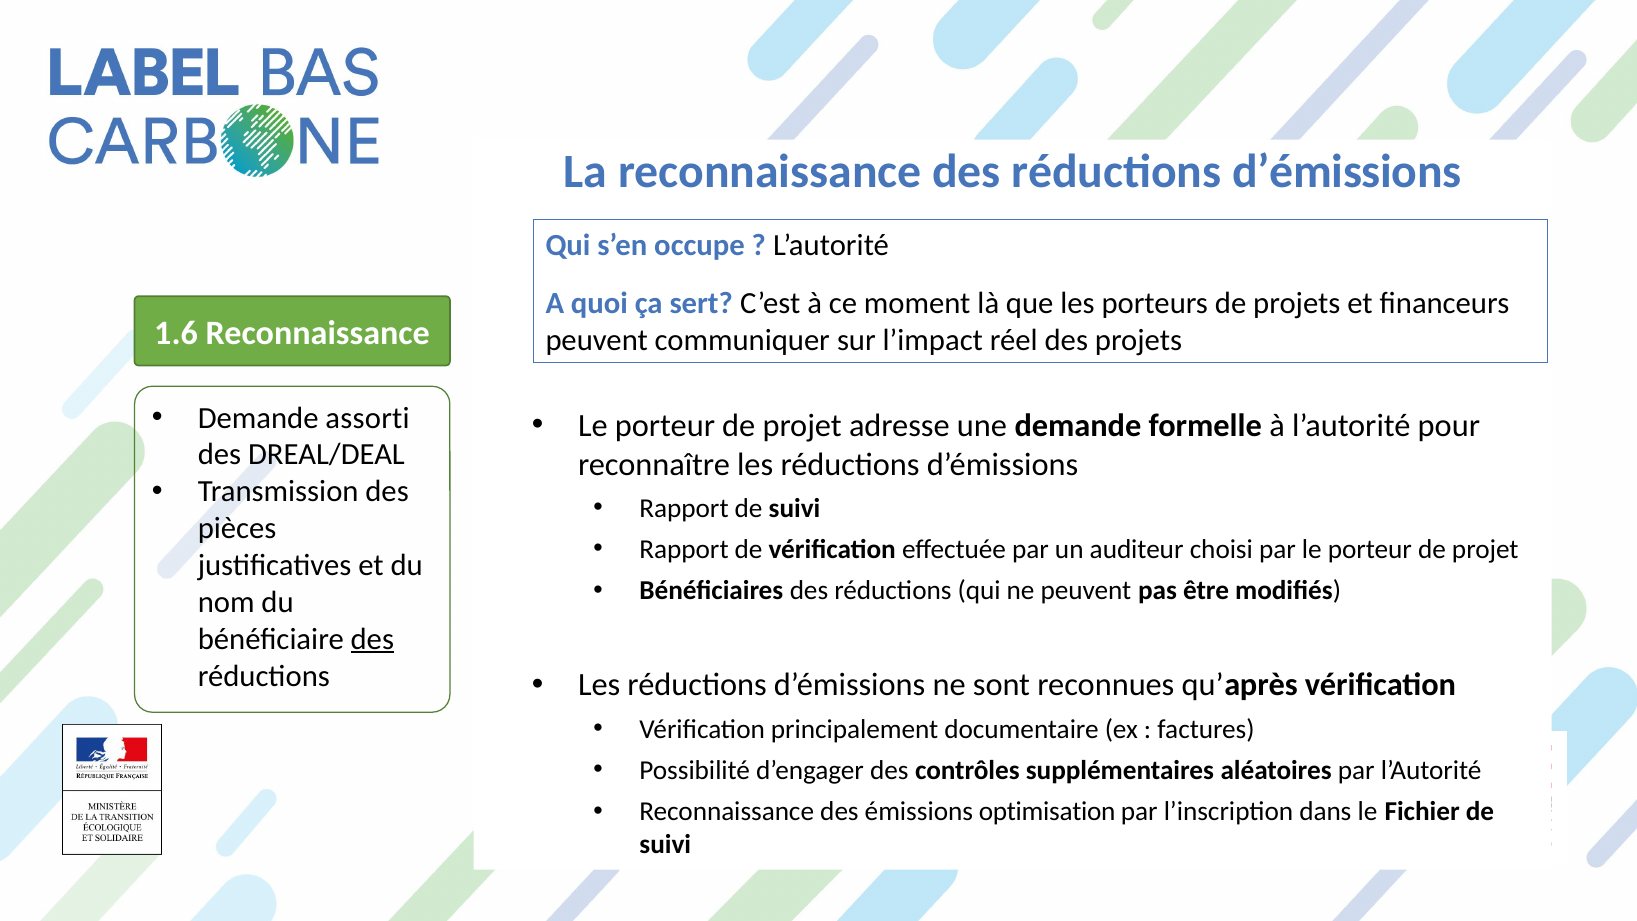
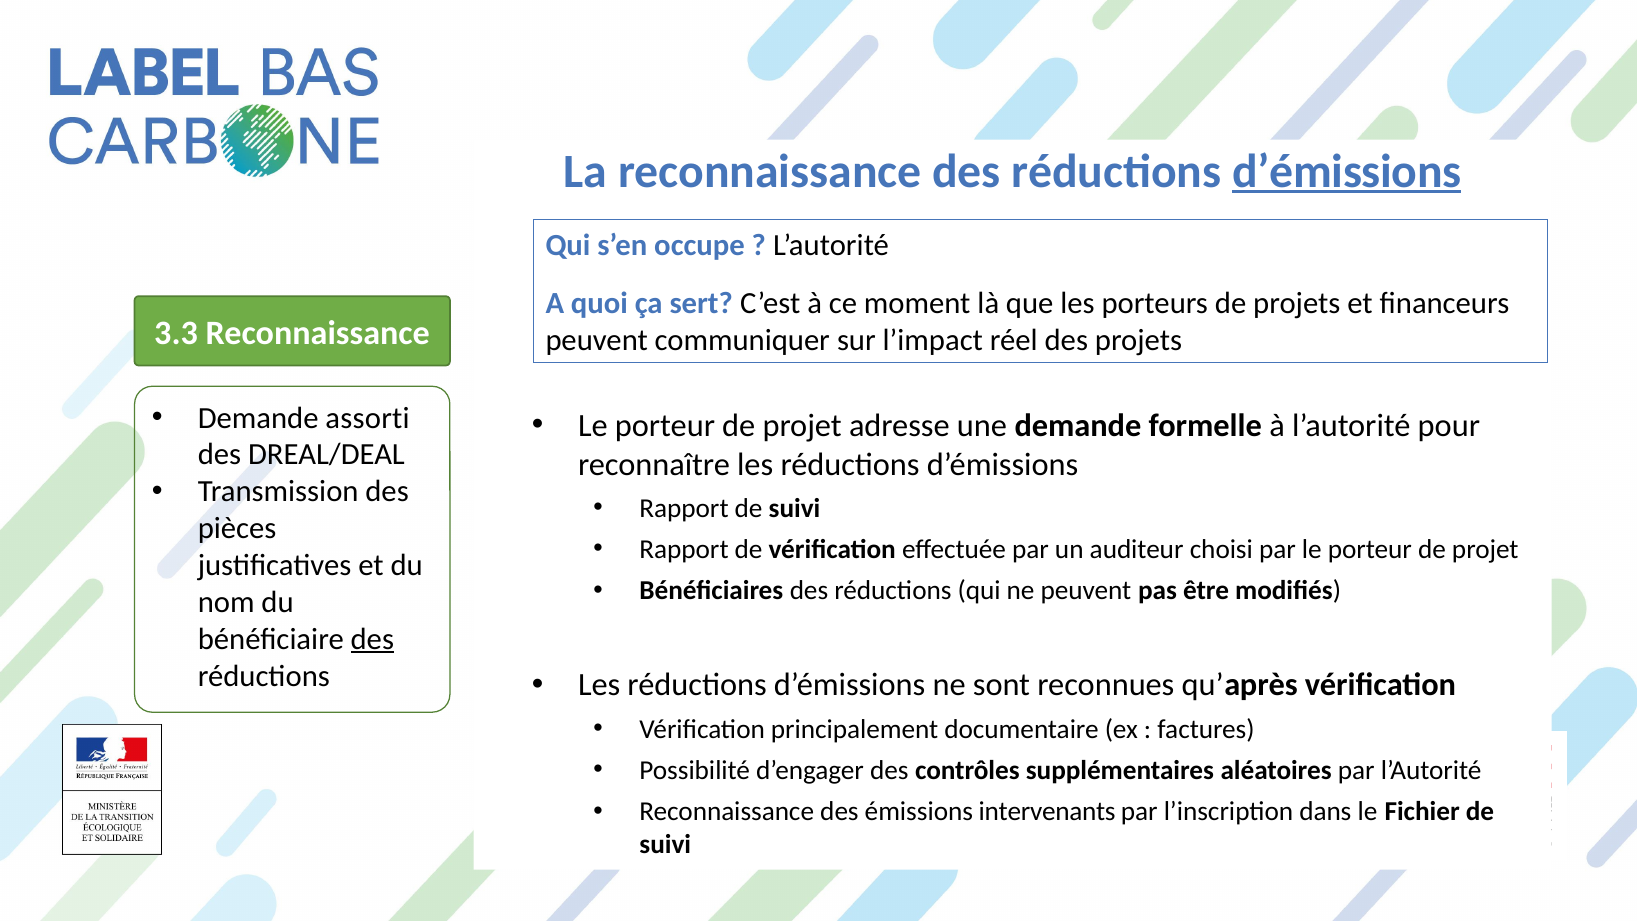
d’émissions underline: none -> present (1347, 171)
1.6: 1.6 -> 3.3 (176, 333)
optimisation: optimisation -> intervenants (1047, 812)
